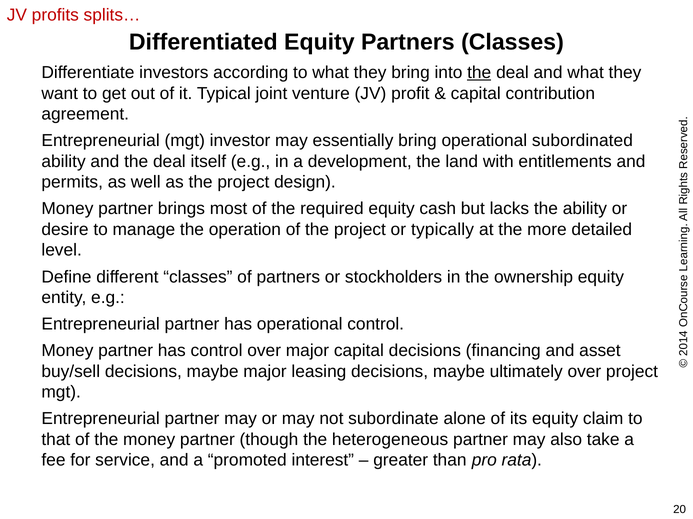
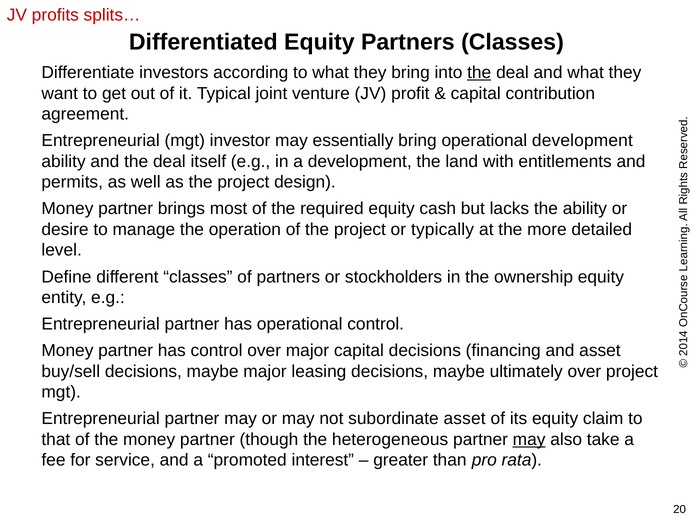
operational subordinated: subordinated -> development (582, 141)
subordinate alone: alone -> asset (465, 419)
may underline: none -> present (529, 440)
